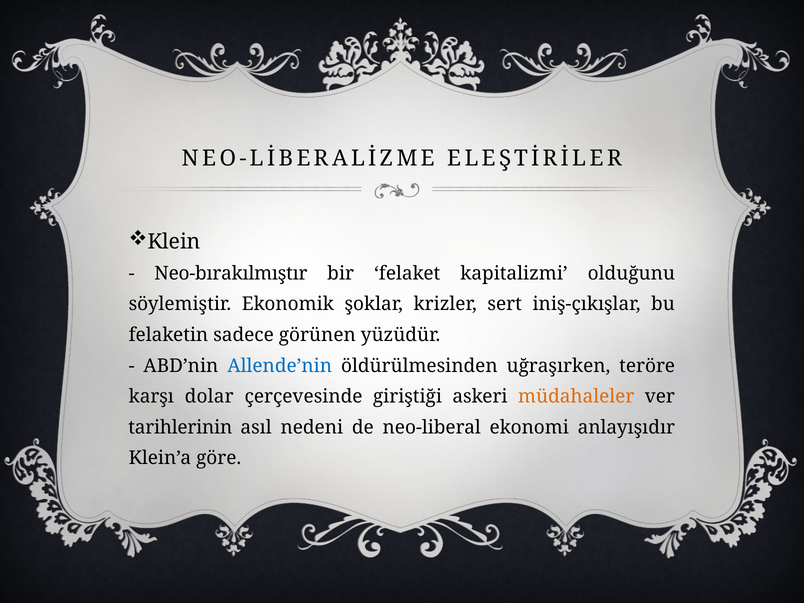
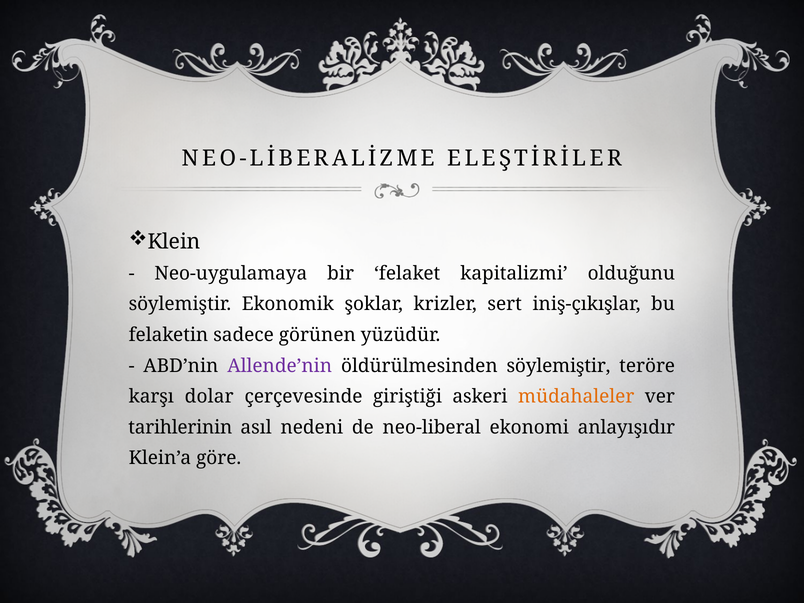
Neo-bırakılmıştır: Neo-bırakılmıştır -> Neo-uygulamaya (231, 273)
Allende’nin colour: blue -> purple (280, 366)
öldürülmesinden uğraşırken: uğraşırken -> söylemiştir (559, 366)
